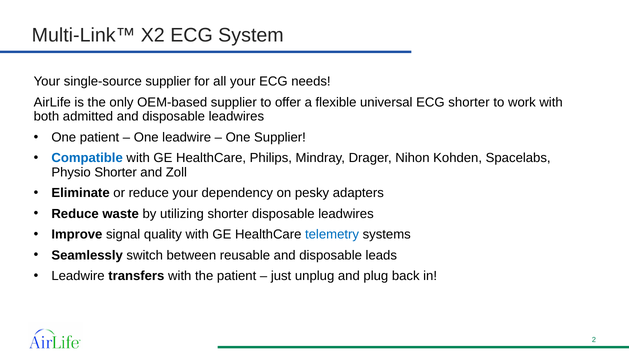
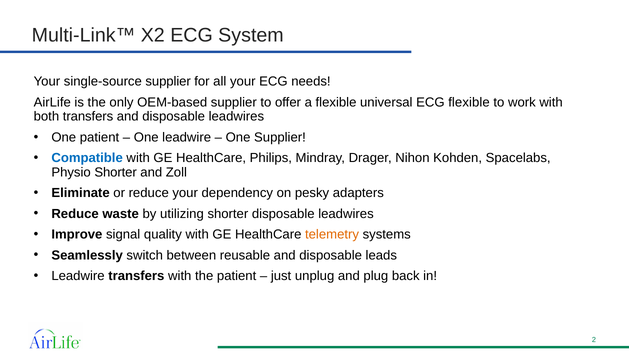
ECG shorter: shorter -> flexible (469, 102)
both admitted: admitted -> transfers (88, 117)
telemetry colour: blue -> orange (332, 234)
